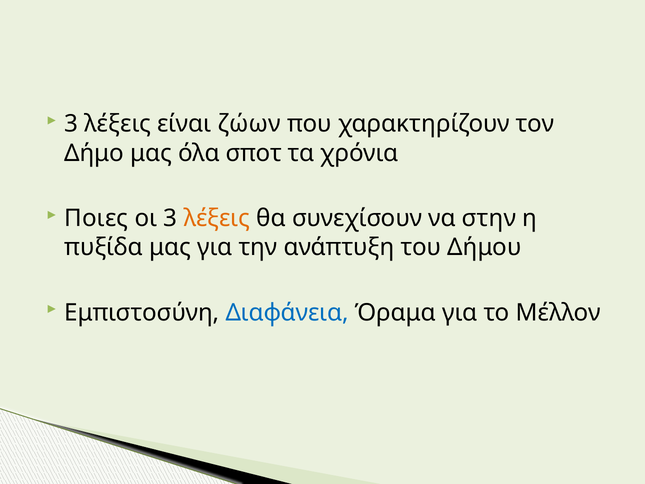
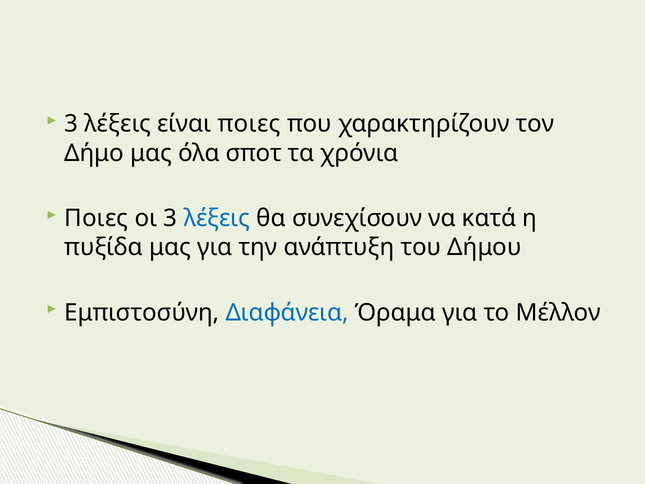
είναι ζώων: ζώων -> ποιες (249, 124)
λέξεις colour: orange -> blue (217, 218)
στην: στην -> κατά (489, 218)
